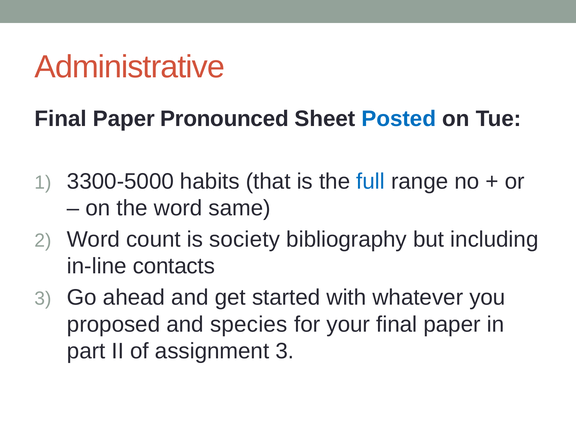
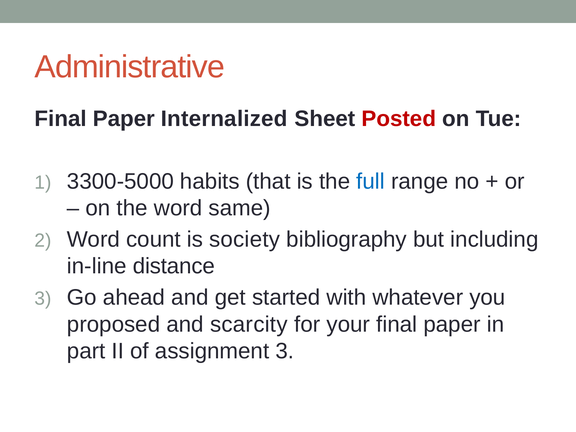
Pronounced: Pronounced -> Internalized (224, 119)
Posted colour: blue -> red (399, 119)
contacts: contacts -> distance (174, 266)
species: species -> scarcity (249, 324)
